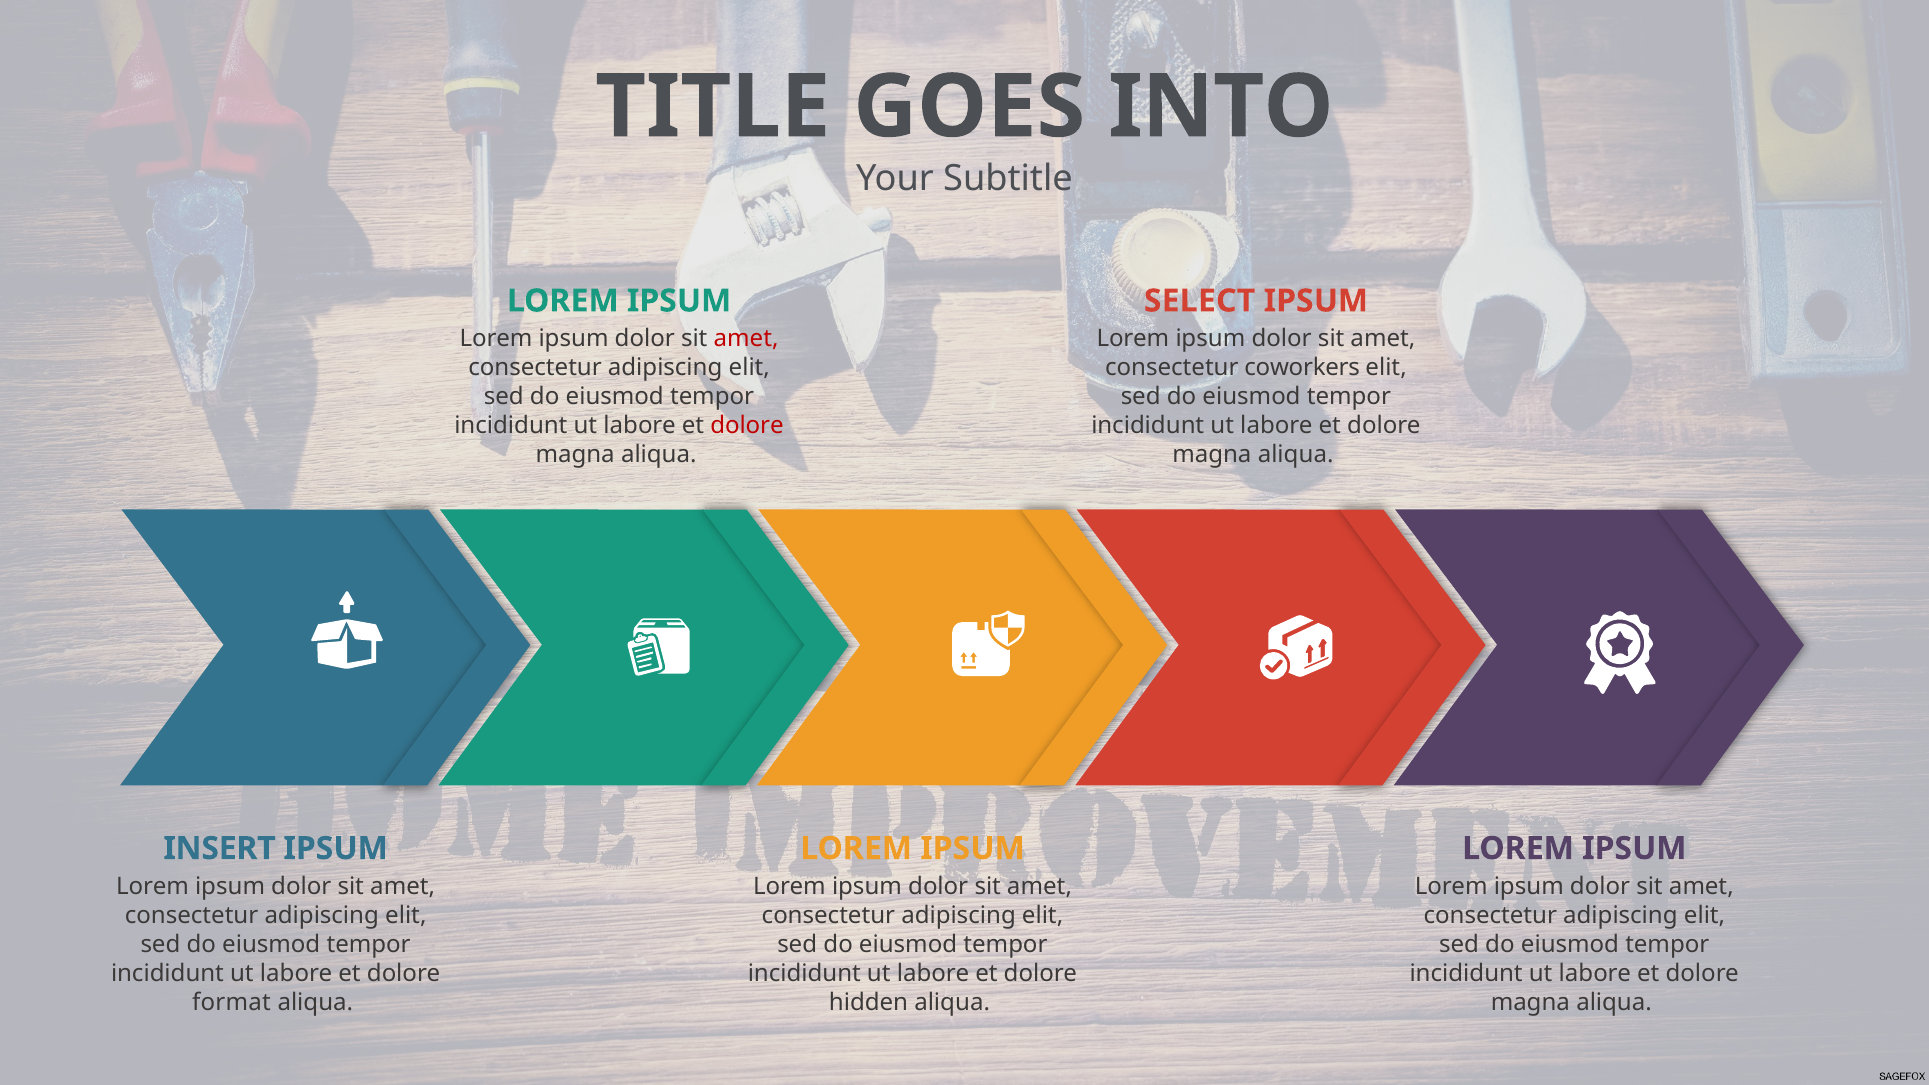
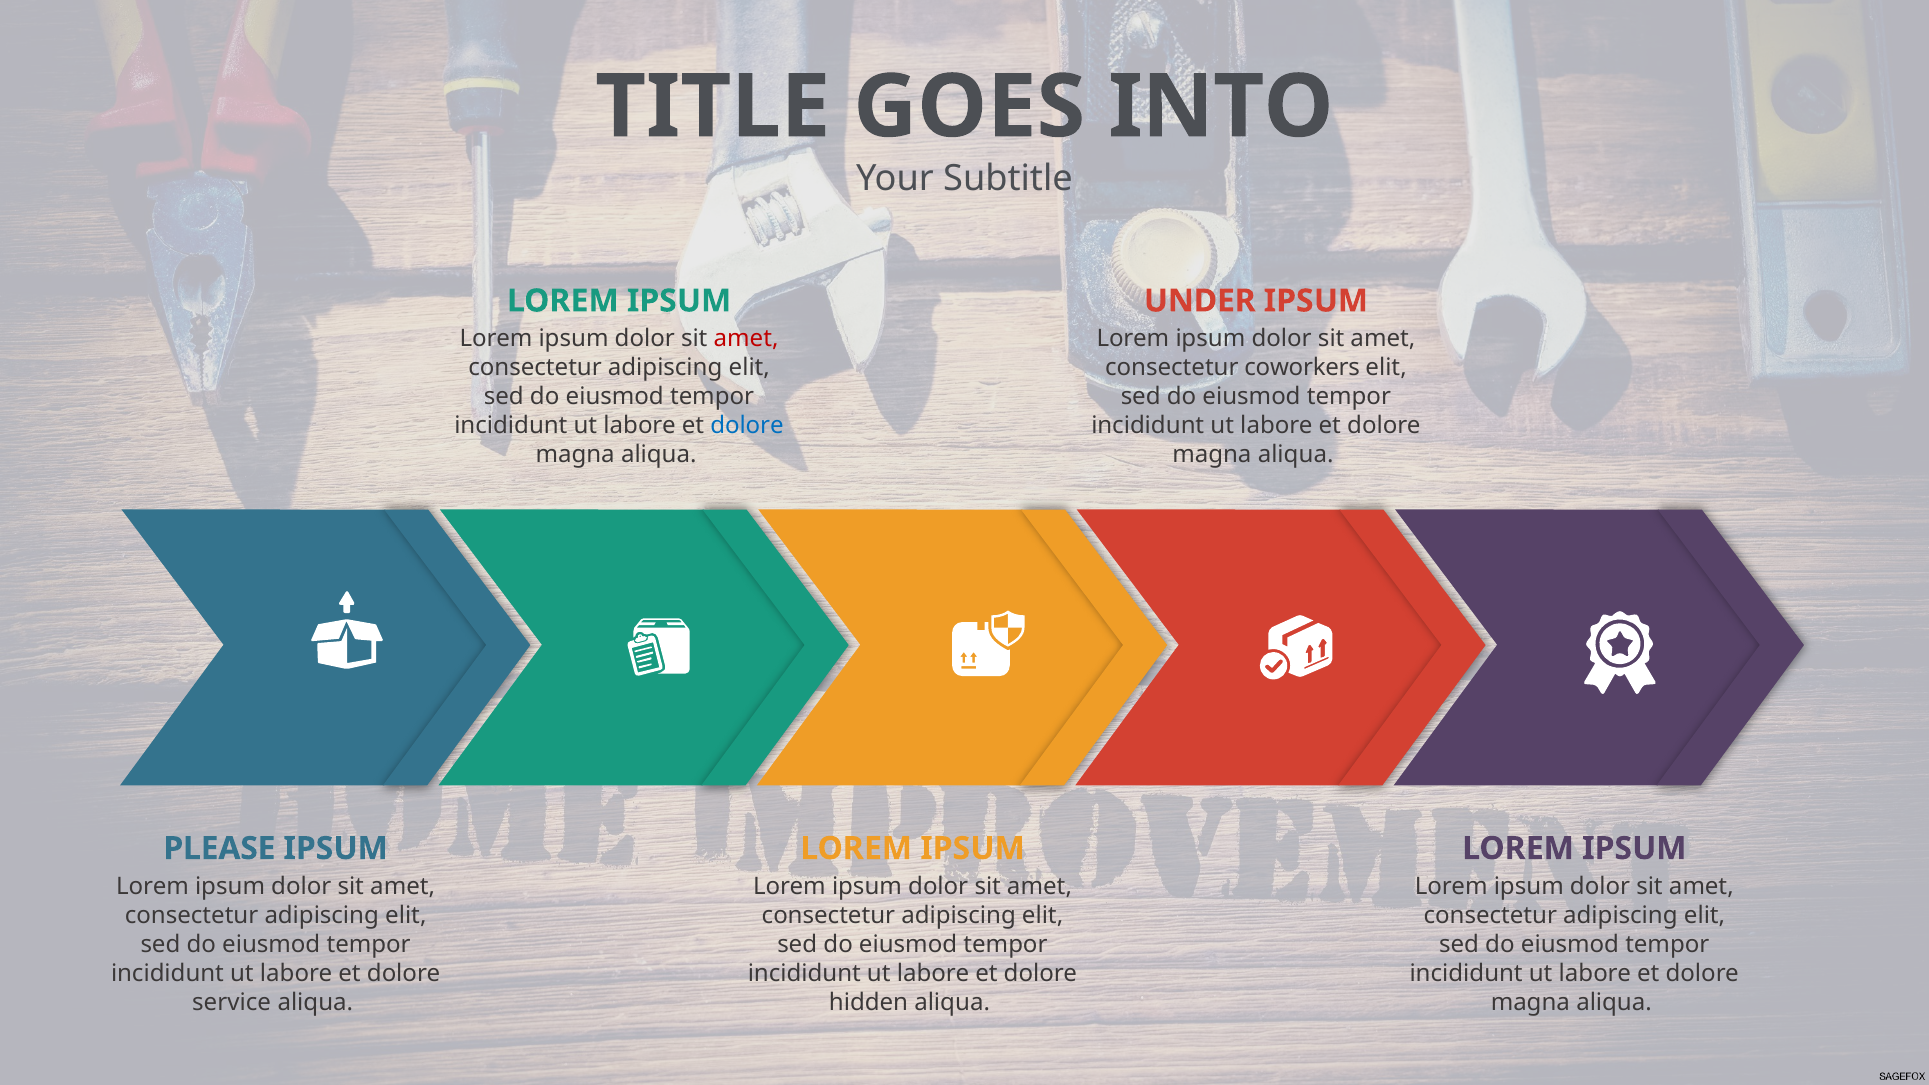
SELECT: SELECT -> UNDER (1200, 301)
dolore colour: red -> blue (747, 426)
INSERT: INSERT -> PLEASE (219, 848)
format: format -> service (232, 1002)
